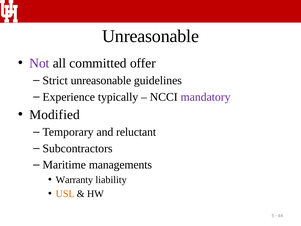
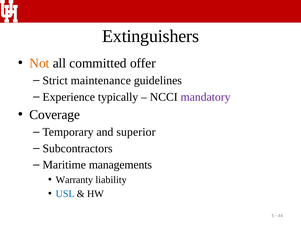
Unreasonable: Unreasonable -> Extinguishers (151, 36)
Not colour: purple -> orange (39, 63)
Strict unreasonable: unreasonable -> maintenance (101, 80)
Modified: Modified -> Coverage (55, 115)
reluctant: reluctant -> superior (136, 132)
USL colour: orange -> blue (65, 194)
